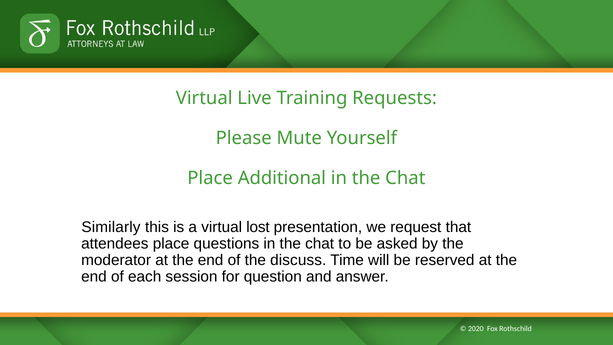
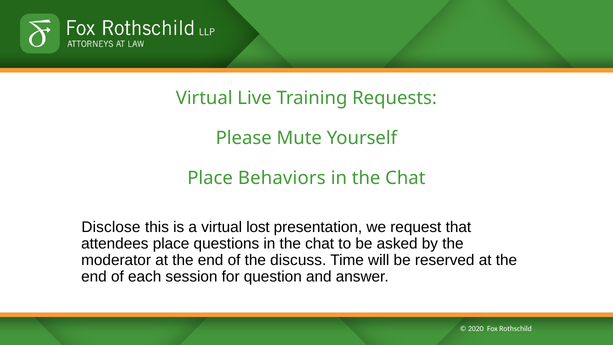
Additional: Additional -> Behaviors (282, 178)
Similarly: Similarly -> Disclose (111, 227)
